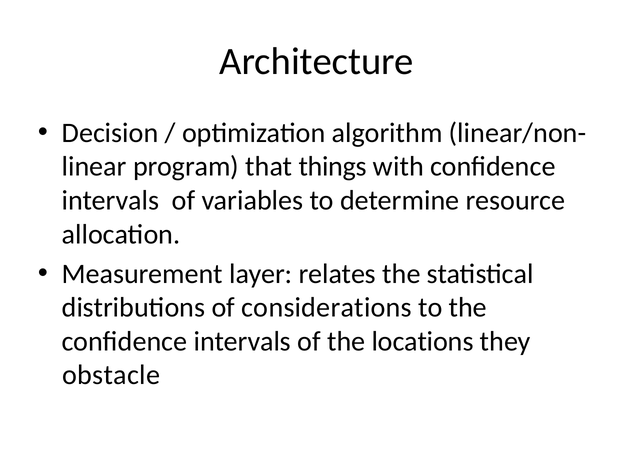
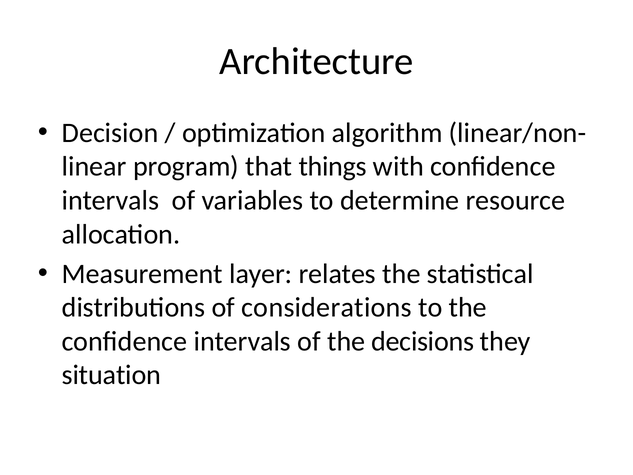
locations: locations -> decisions (423, 341)
obstacle: obstacle -> situation (111, 375)
